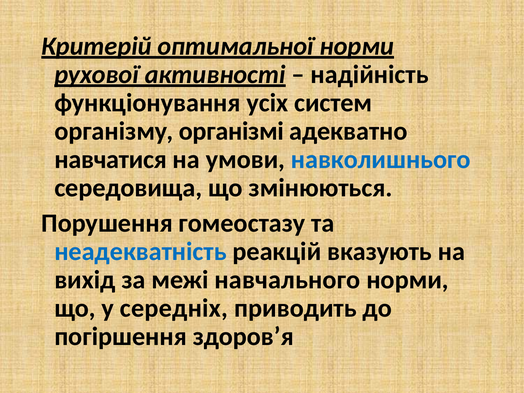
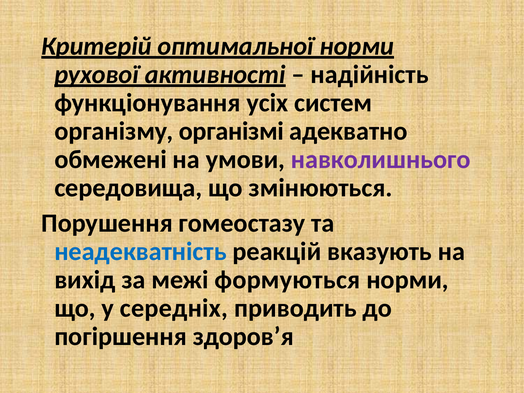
навчатися: навчатися -> обмежені (111, 159)
навколишнього colour: blue -> purple (381, 159)
навчального: навчального -> формуються (287, 280)
